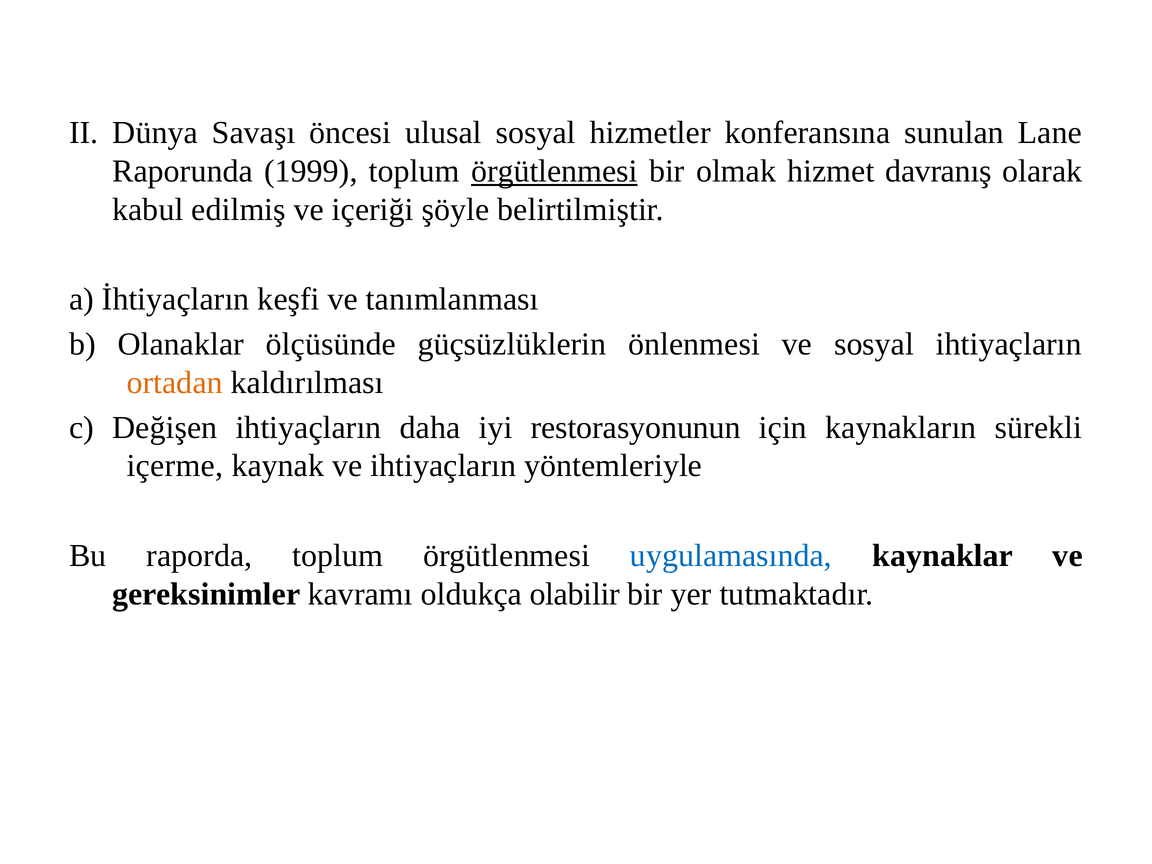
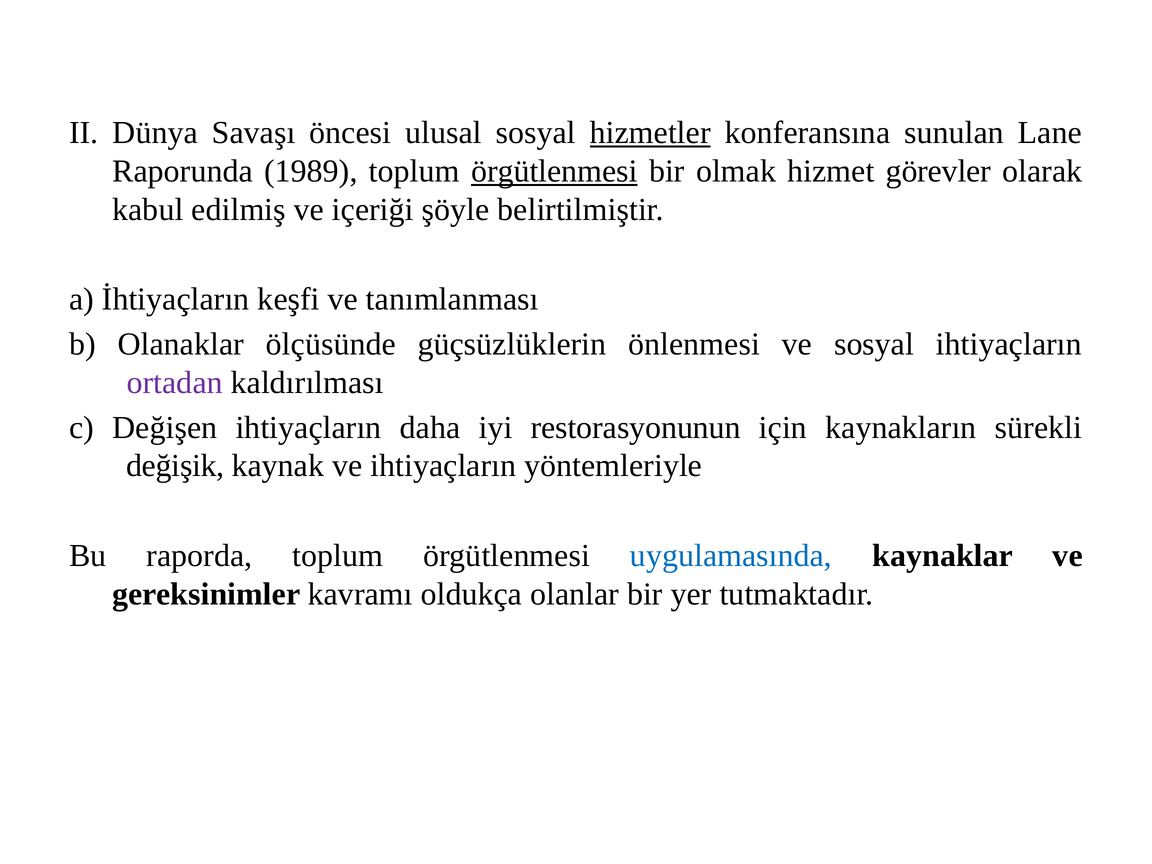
hizmetler underline: none -> present (650, 133)
1999: 1999 -> 1989 (311, 171)
davranış: davranış -> görevler (938, 171)
ortadan colour: orange -> purple (175, 383)
içerme: içerme -> değişik (175, 466)
olabilir: olabilir -> olanlar (575, 594)
